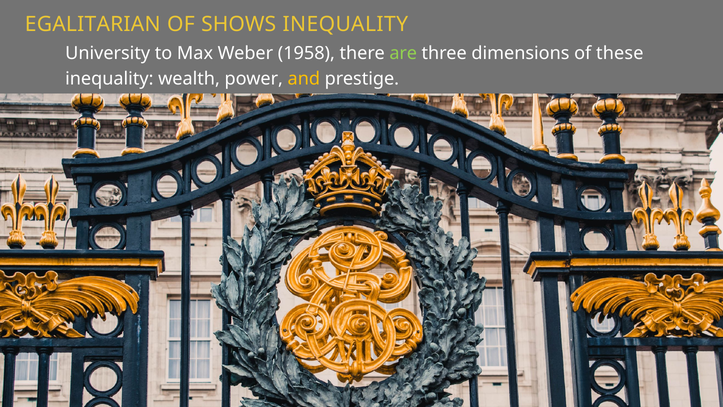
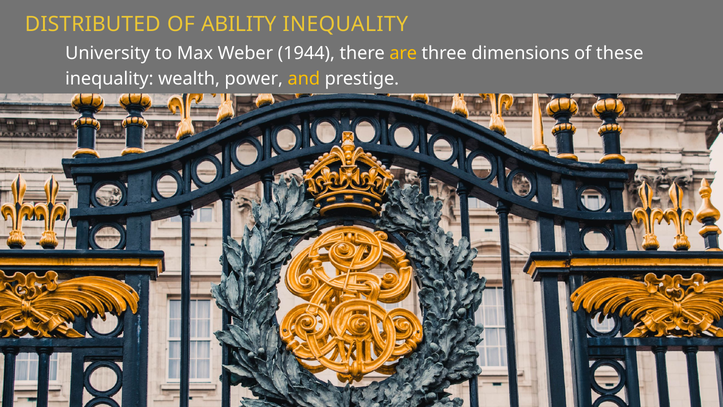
EGALITARIAN: EGALITARIAN -> DISTRIBUTED (93, 24)
SHOWS: SHOWS -> ABILITY (239, 24)
1958: 1958 -> 1944 (306, 53)
are colour: light green -> yellow (403, 53)
